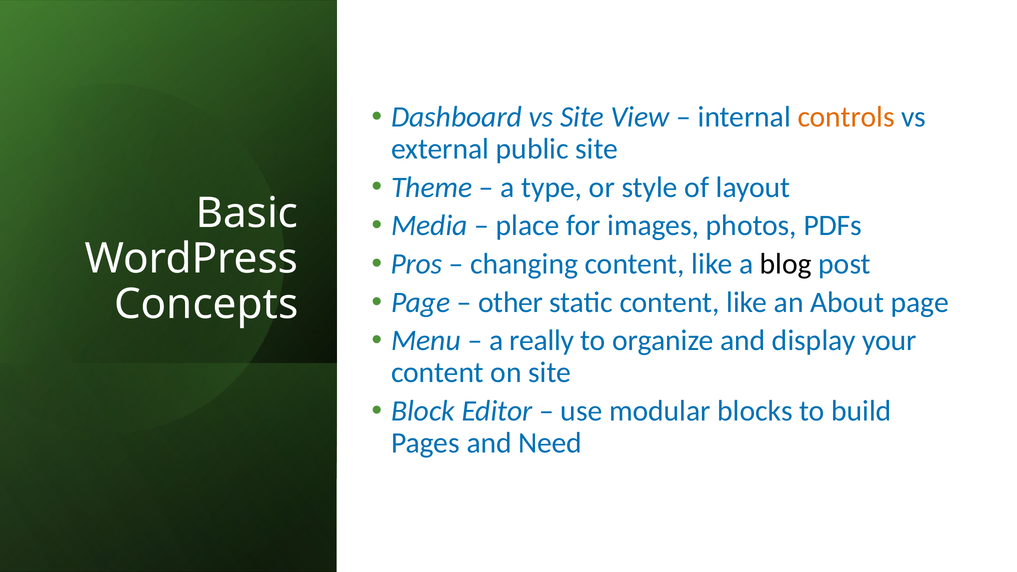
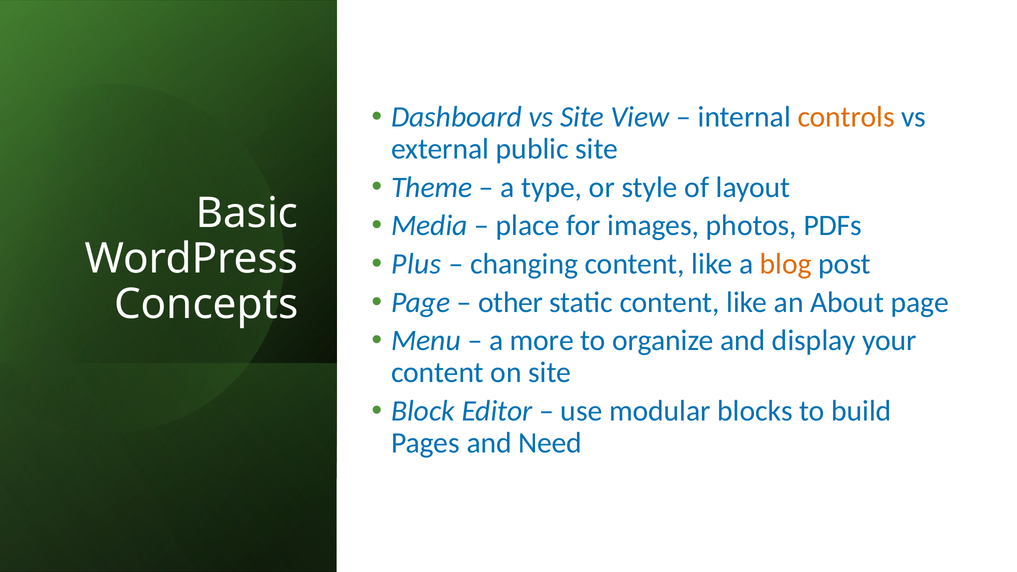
Pros: Pros -> Plus (416, 264)
blog colour: black -> orange (786, 264)
really: really -> more (542, 341)
